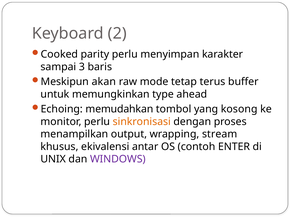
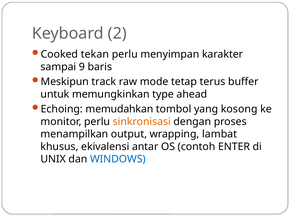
parity: parity -> tekan (95, 54)
3: 3 -> 9 (82, 67)
akan: akan -> track (104, 82)
stream: stream -> lambat (220, 134)
WINDOWS colour: purple -> blue (118, 160)
